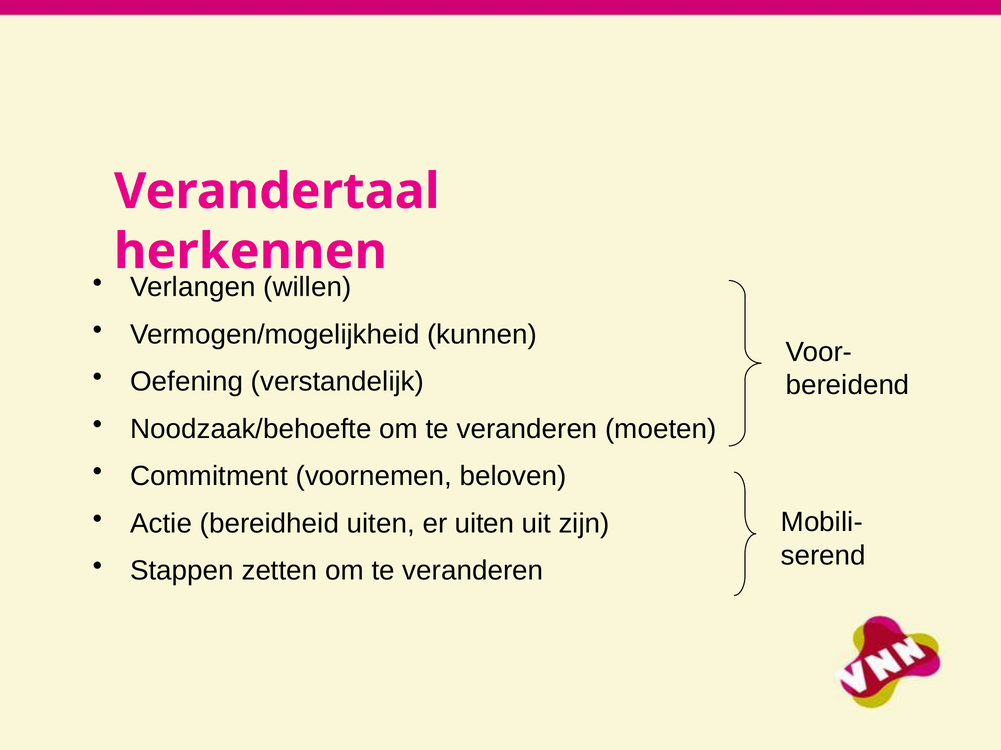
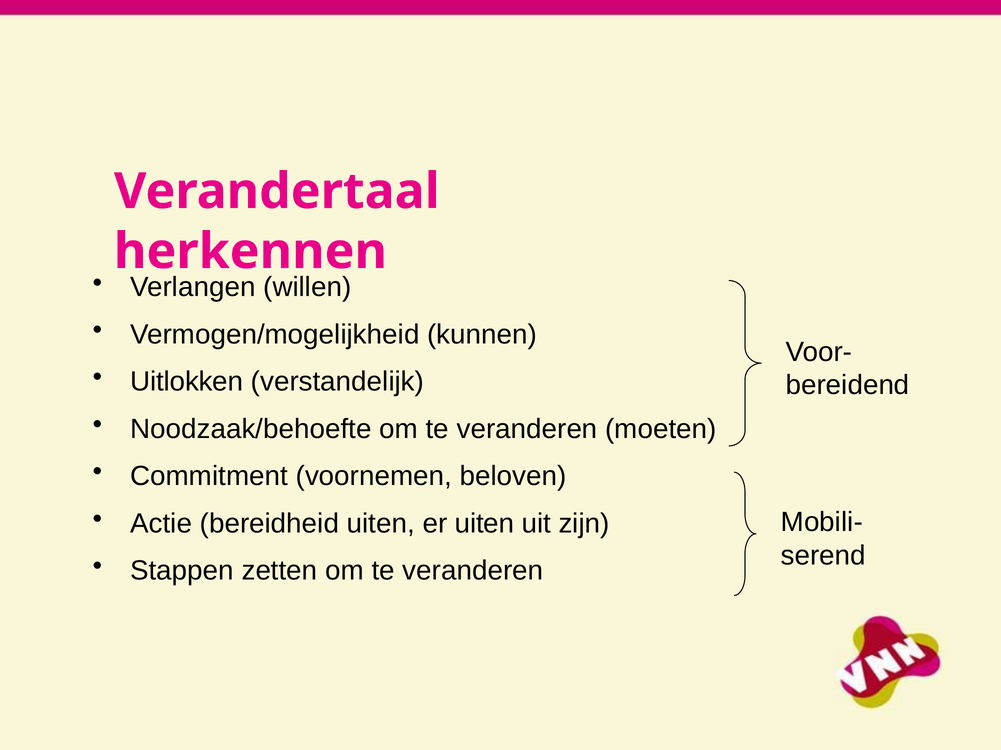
Oefening: Oefening -> Uitlokken (187, 382)
